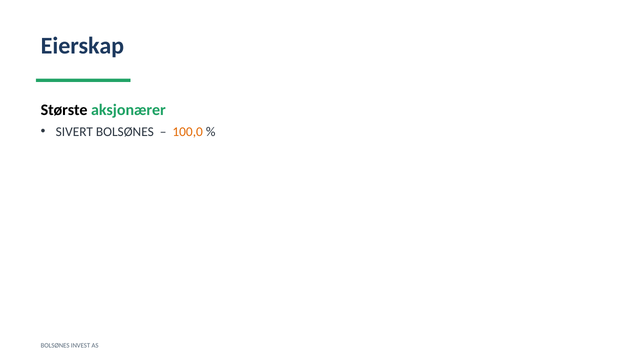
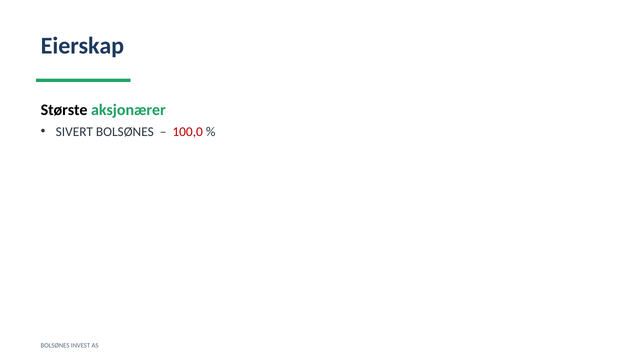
100,0 colour: orange -> red (188, 132)
